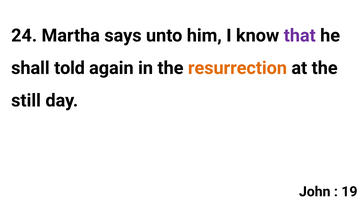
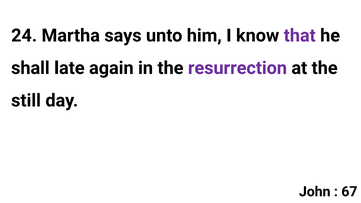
told: told -> late (69, 68)
resurrection colour: orange -> purple (237, 68)
19: 19 -> 67 (349, 192)
